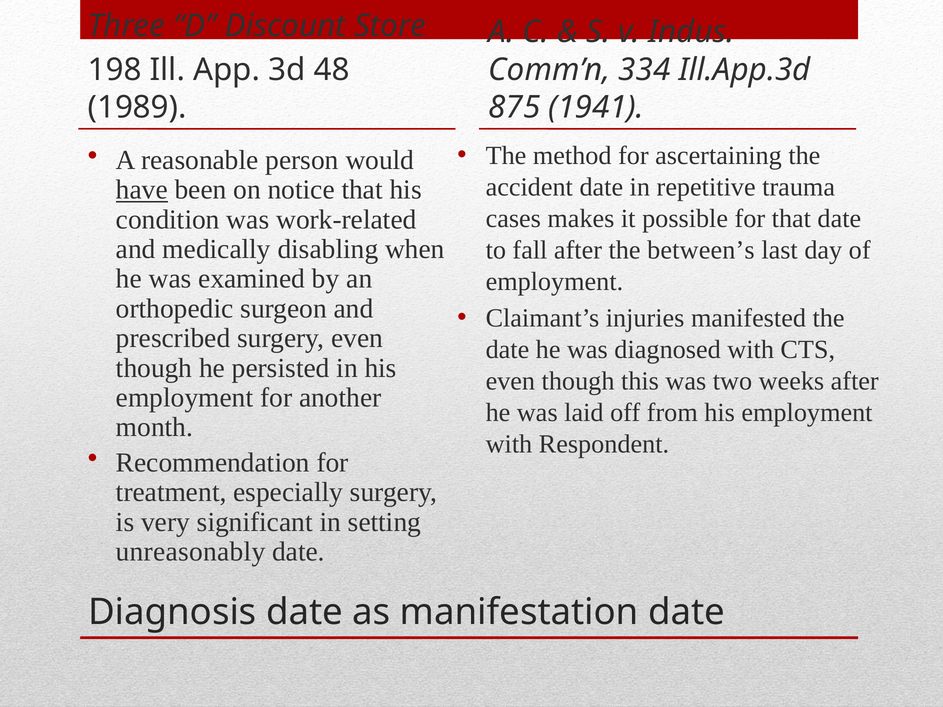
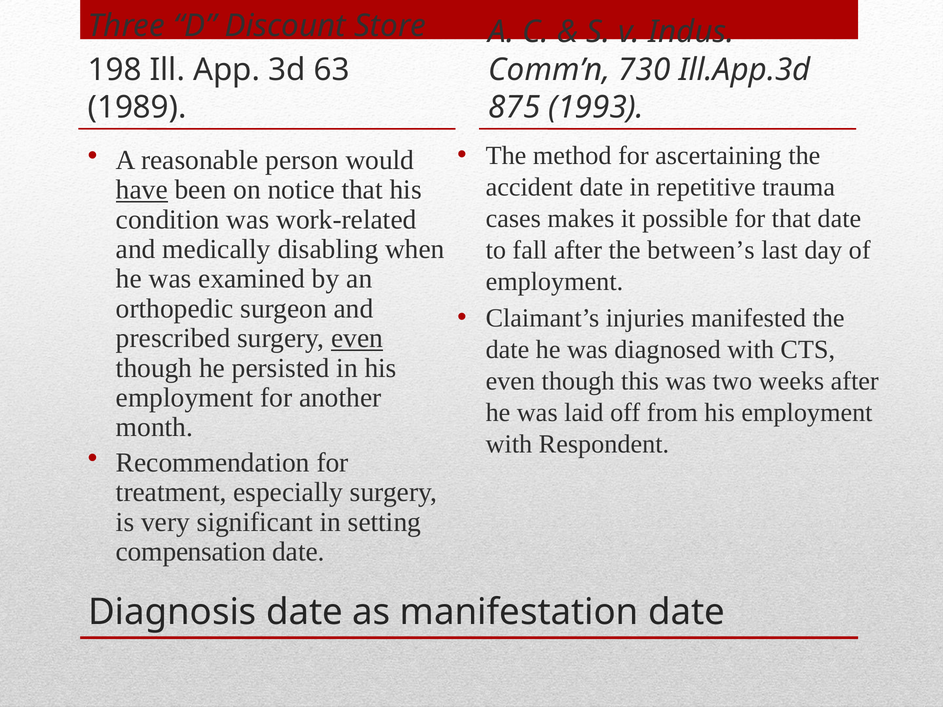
48: 48 -> 63 (332, 70)
334: 334 -> 730 (644, 70)
1941: 1941 -> 1993 (596, 107)
even underline: none -> present (357, 338)
unreasonably: unreasonably -> compensation (191, 552)
